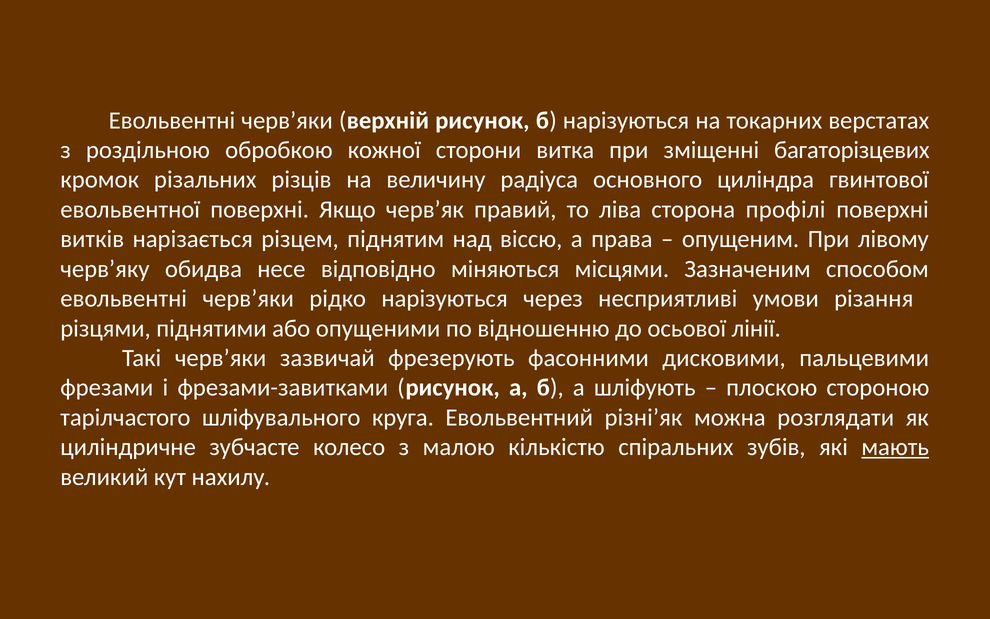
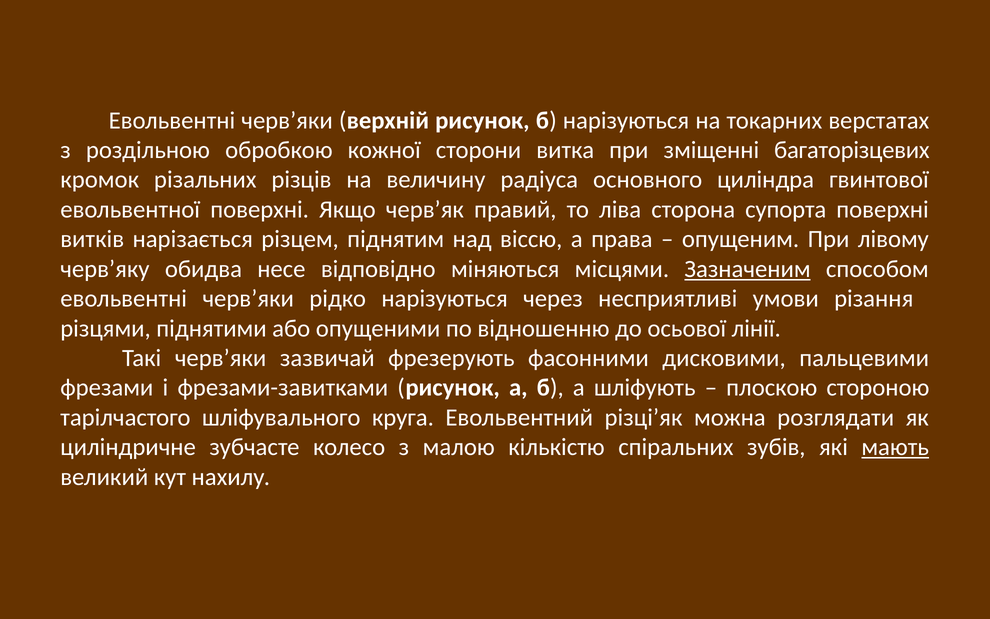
профілі: профілі -> супорта (786, 209)
Зазначеним underline: none -> present (747, 269)
різні’як: різні’як -> різці’як (643, 417)
